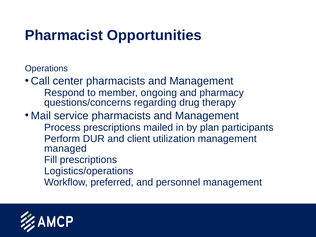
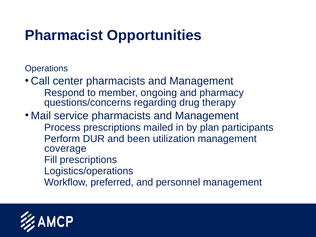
client: client -> been (139, 139)
managed: managed -> coverage (65, 149)
